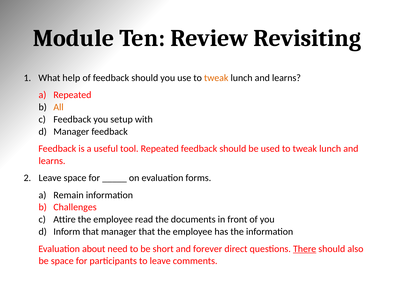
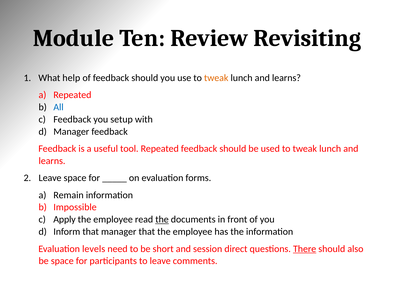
All colour: orange -> blue (58, 107)
Challenges: Challenges -> Impossible (75, 208)
Attire: Attire -> Apply (65, 220)
the underline: none -> present (162, 220)
about: about -> levels (94, 249)
forever: forever -> session (208, 249)
